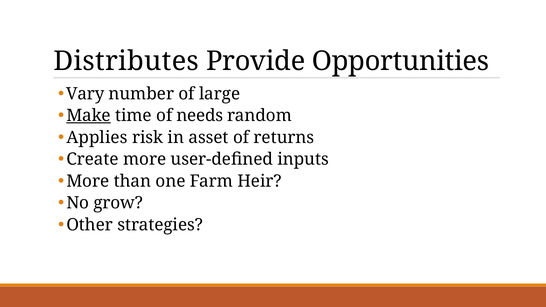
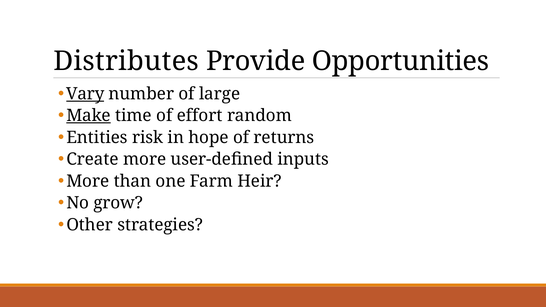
Vary underline: none -> present (85, 94)
needs: needs -> effort (200, 116)
Applies: Applies -> Entities (97, 138)
asset: asset -> hope (209, 138)
